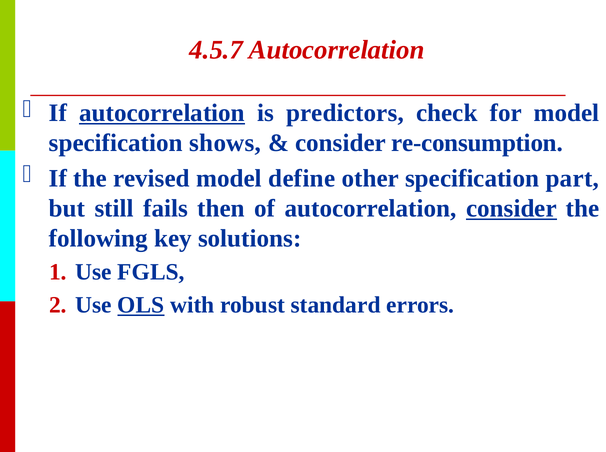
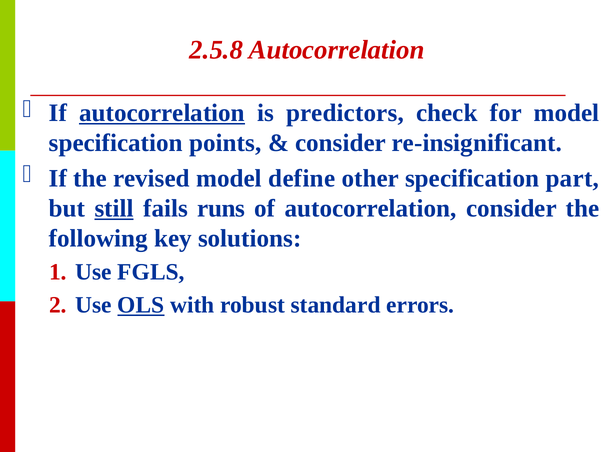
4.5.7: 4.5.7 -> 2.5.8 (216, 50)
shows: shows -> points (225, 143)
re-consumption: re-consumption -> re-insignificant (477, 143)
still underline: none -> present (114, 209)
then: then -> runs (221, 209)
consider underline: present -> none (511, 209)
